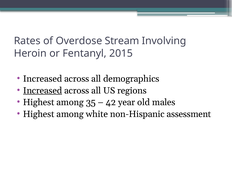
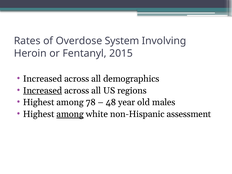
Stream: Stream -> System (122, 41)
35: 35 -> 78 (91, 102)
42: 42 -> 48 (111, 102)
among underline: none -> present (70, 114)
